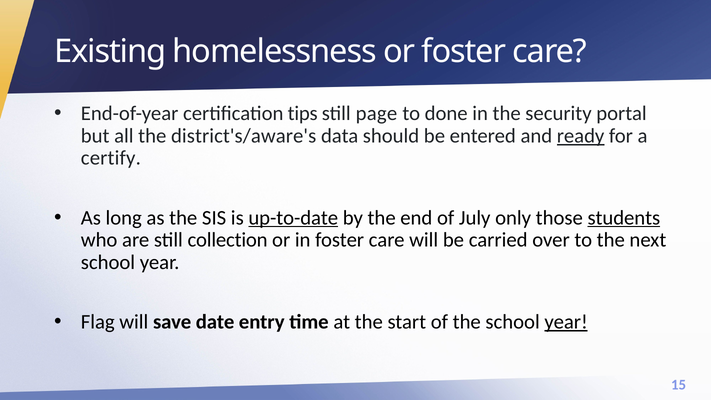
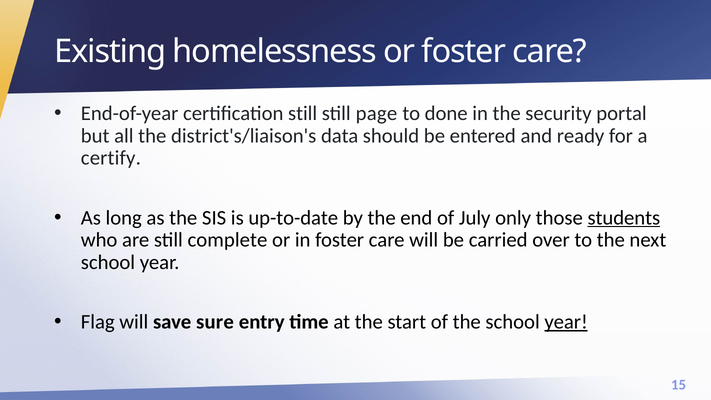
certification tips: tips -> still (303, 113)
district's/aware's: district's/aware's -> district's/liaison's (244, 136)
ready underline: present -> none (581, 136)
up-to-date underline: present -> none (293, 218)
collection: collection -> complete (227, 240)
date: date -> sure (215, 322)
